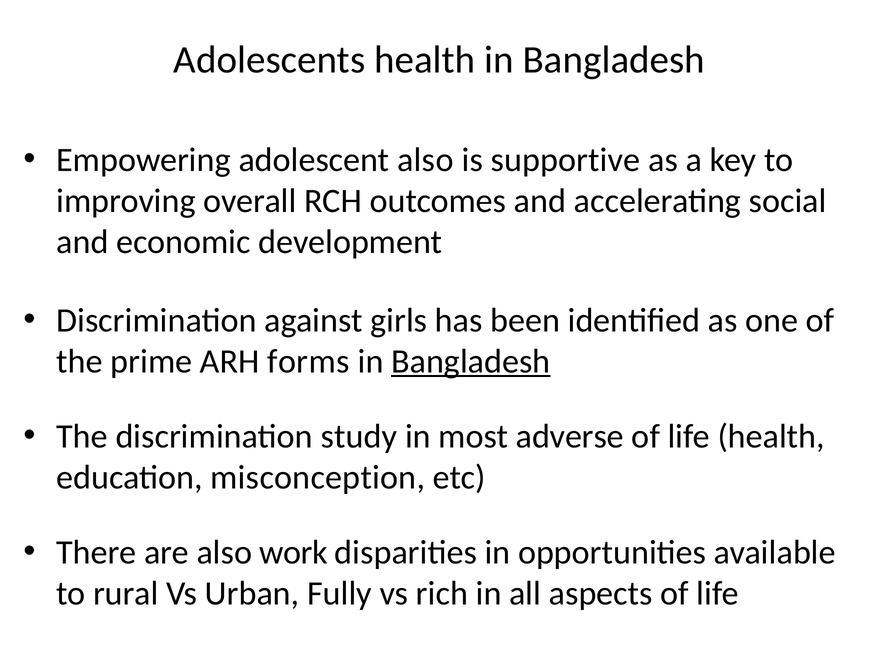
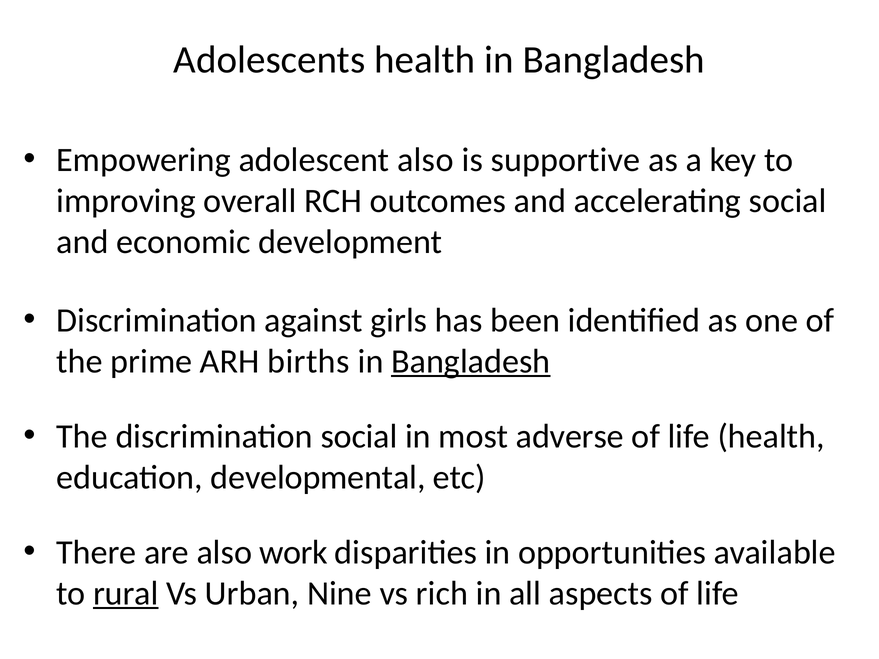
forms: forms -> births (308, 361)
discrimination study: study -> social (359, 436)
misconception: misconception -> developmental (318, 477)
rural underline: none -> present (126, 593)
Fully: Fully -> Nine (339, 593)
